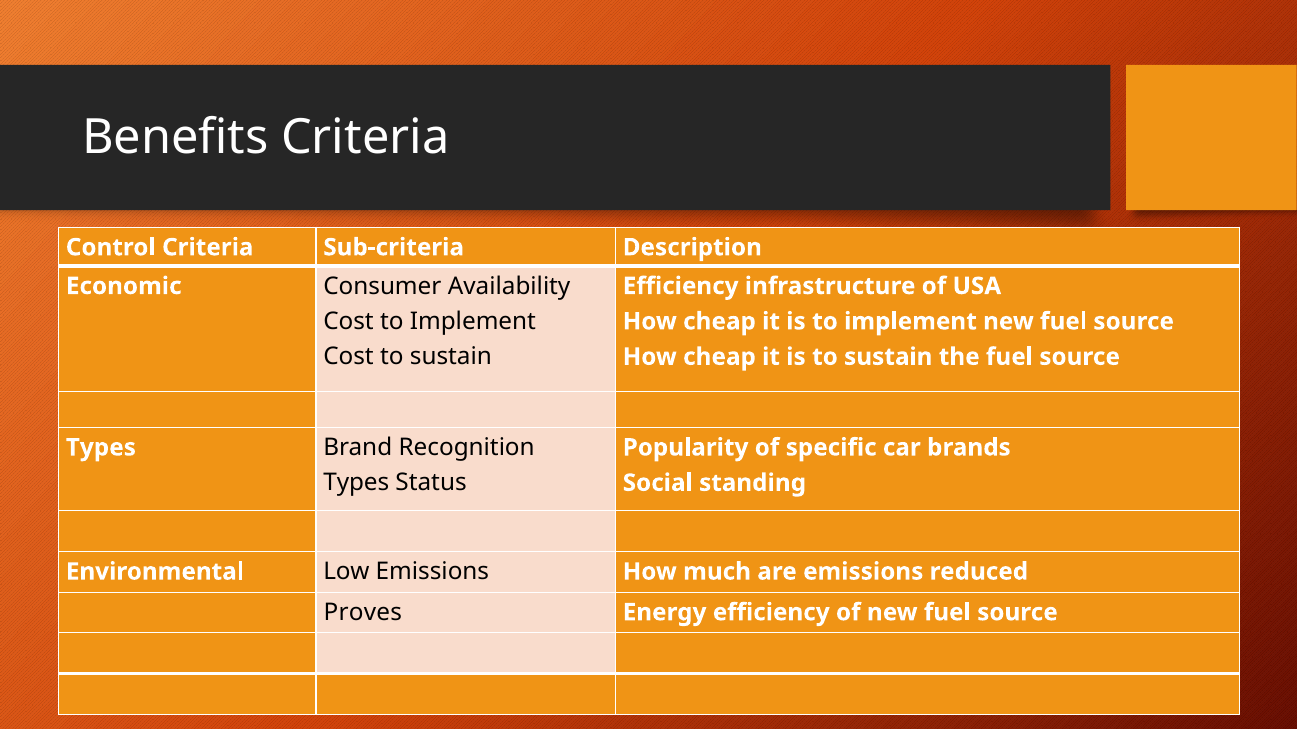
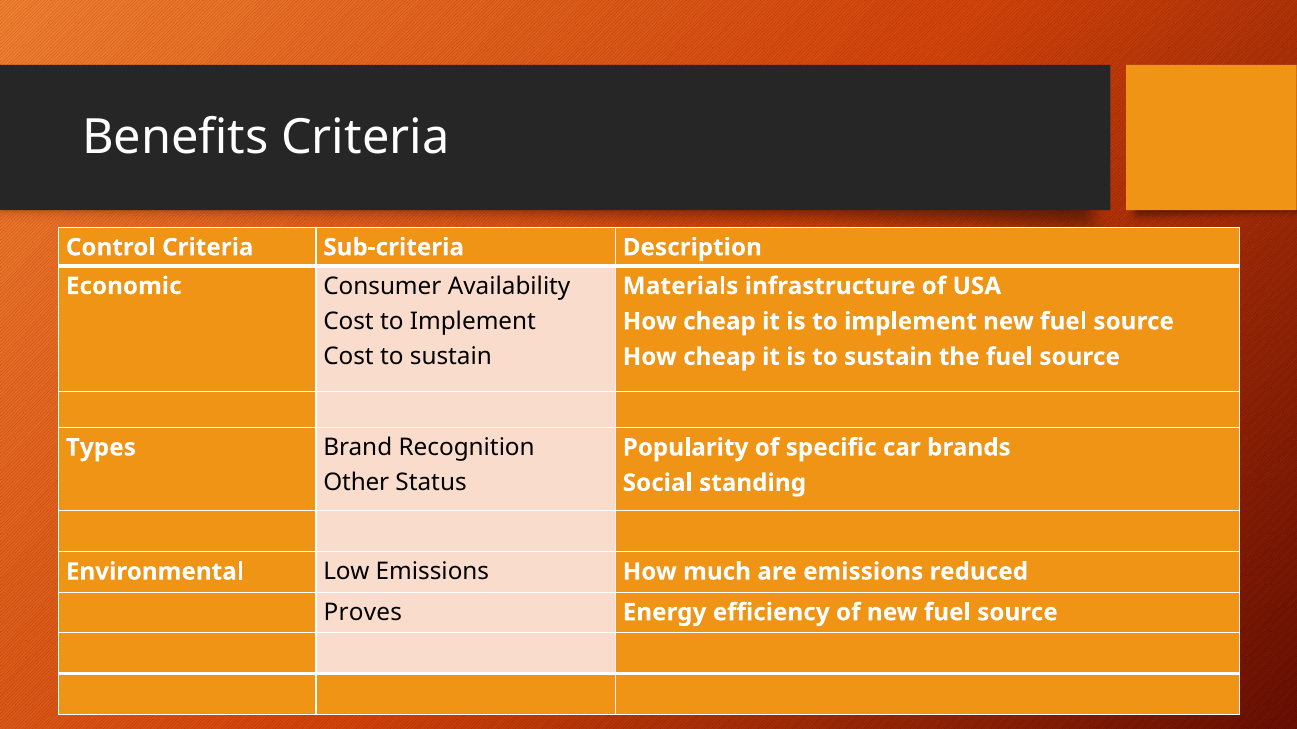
Efficiency: Efficiency -> Materials (681, 286)
Types: Types -> Other (356, 483)
